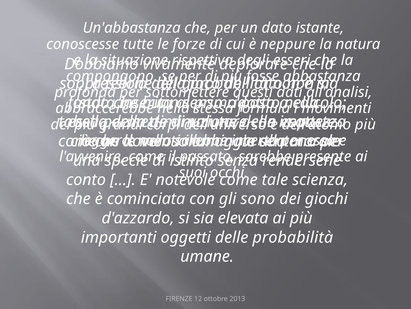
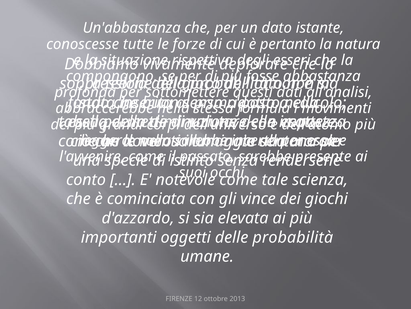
neppure: neppure -> pertanto (288, 44)
sono: sono -> vince (258, 199)
